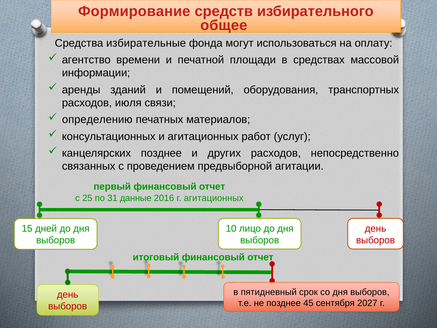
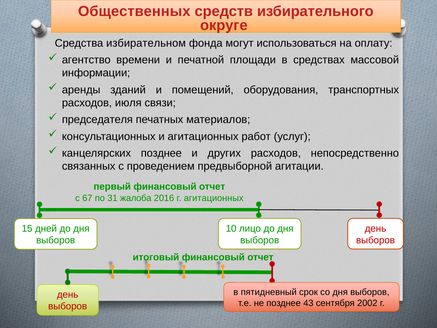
Формирование: Формирование -> Общественных (134, 11)
общее: общее -> округе (224, 25)
избирательные: избирательные -> избирательном (146, 43)
определению: определению -> председателя (97, 120)
25: 25 -> 67 (87, 198)
данные: данные -> жалоба (136, 198)
45: 45 -> 43 (308, 303)
2027: 2027 -> 2002 (367, 303)
